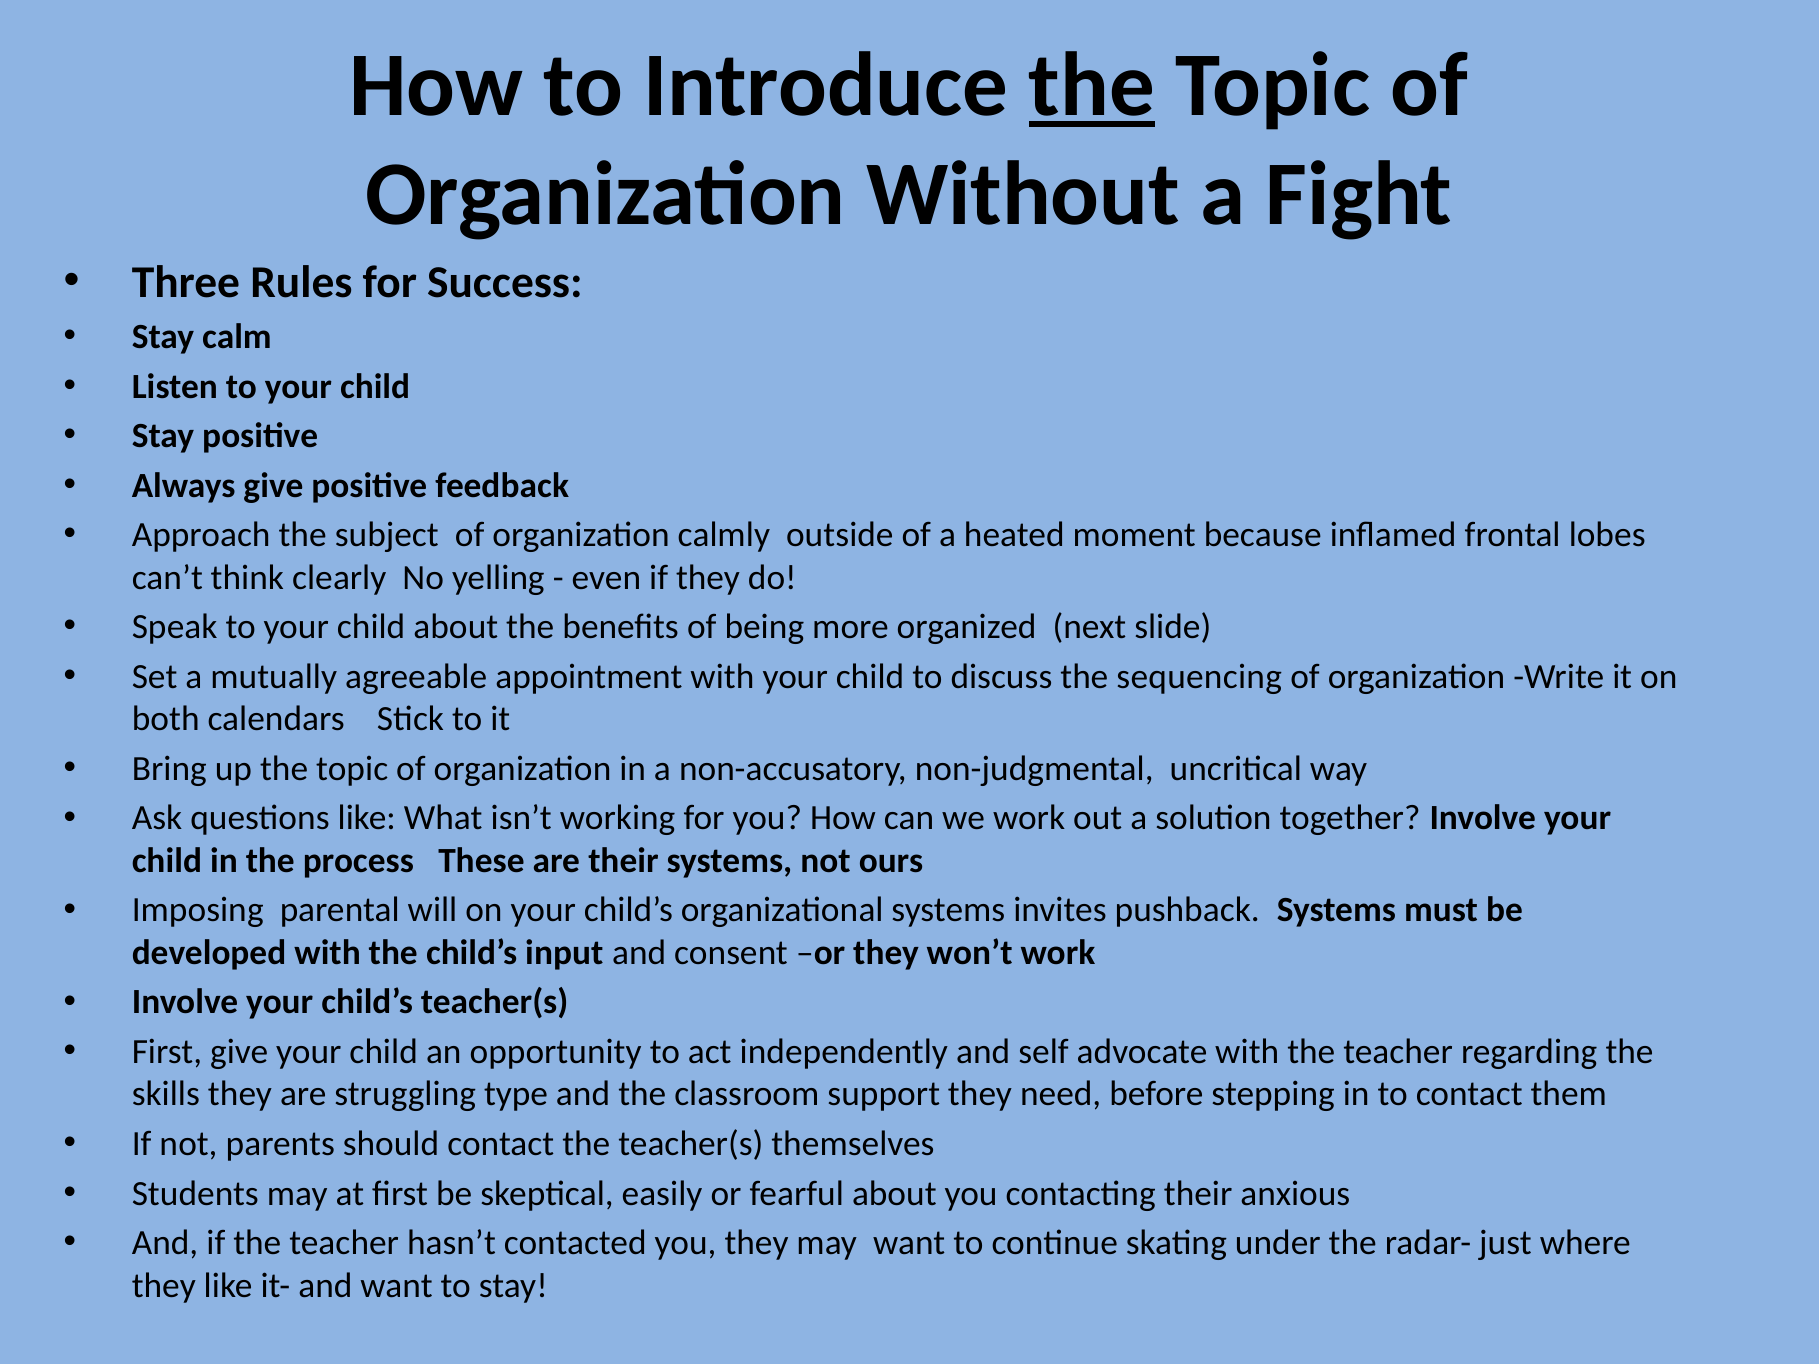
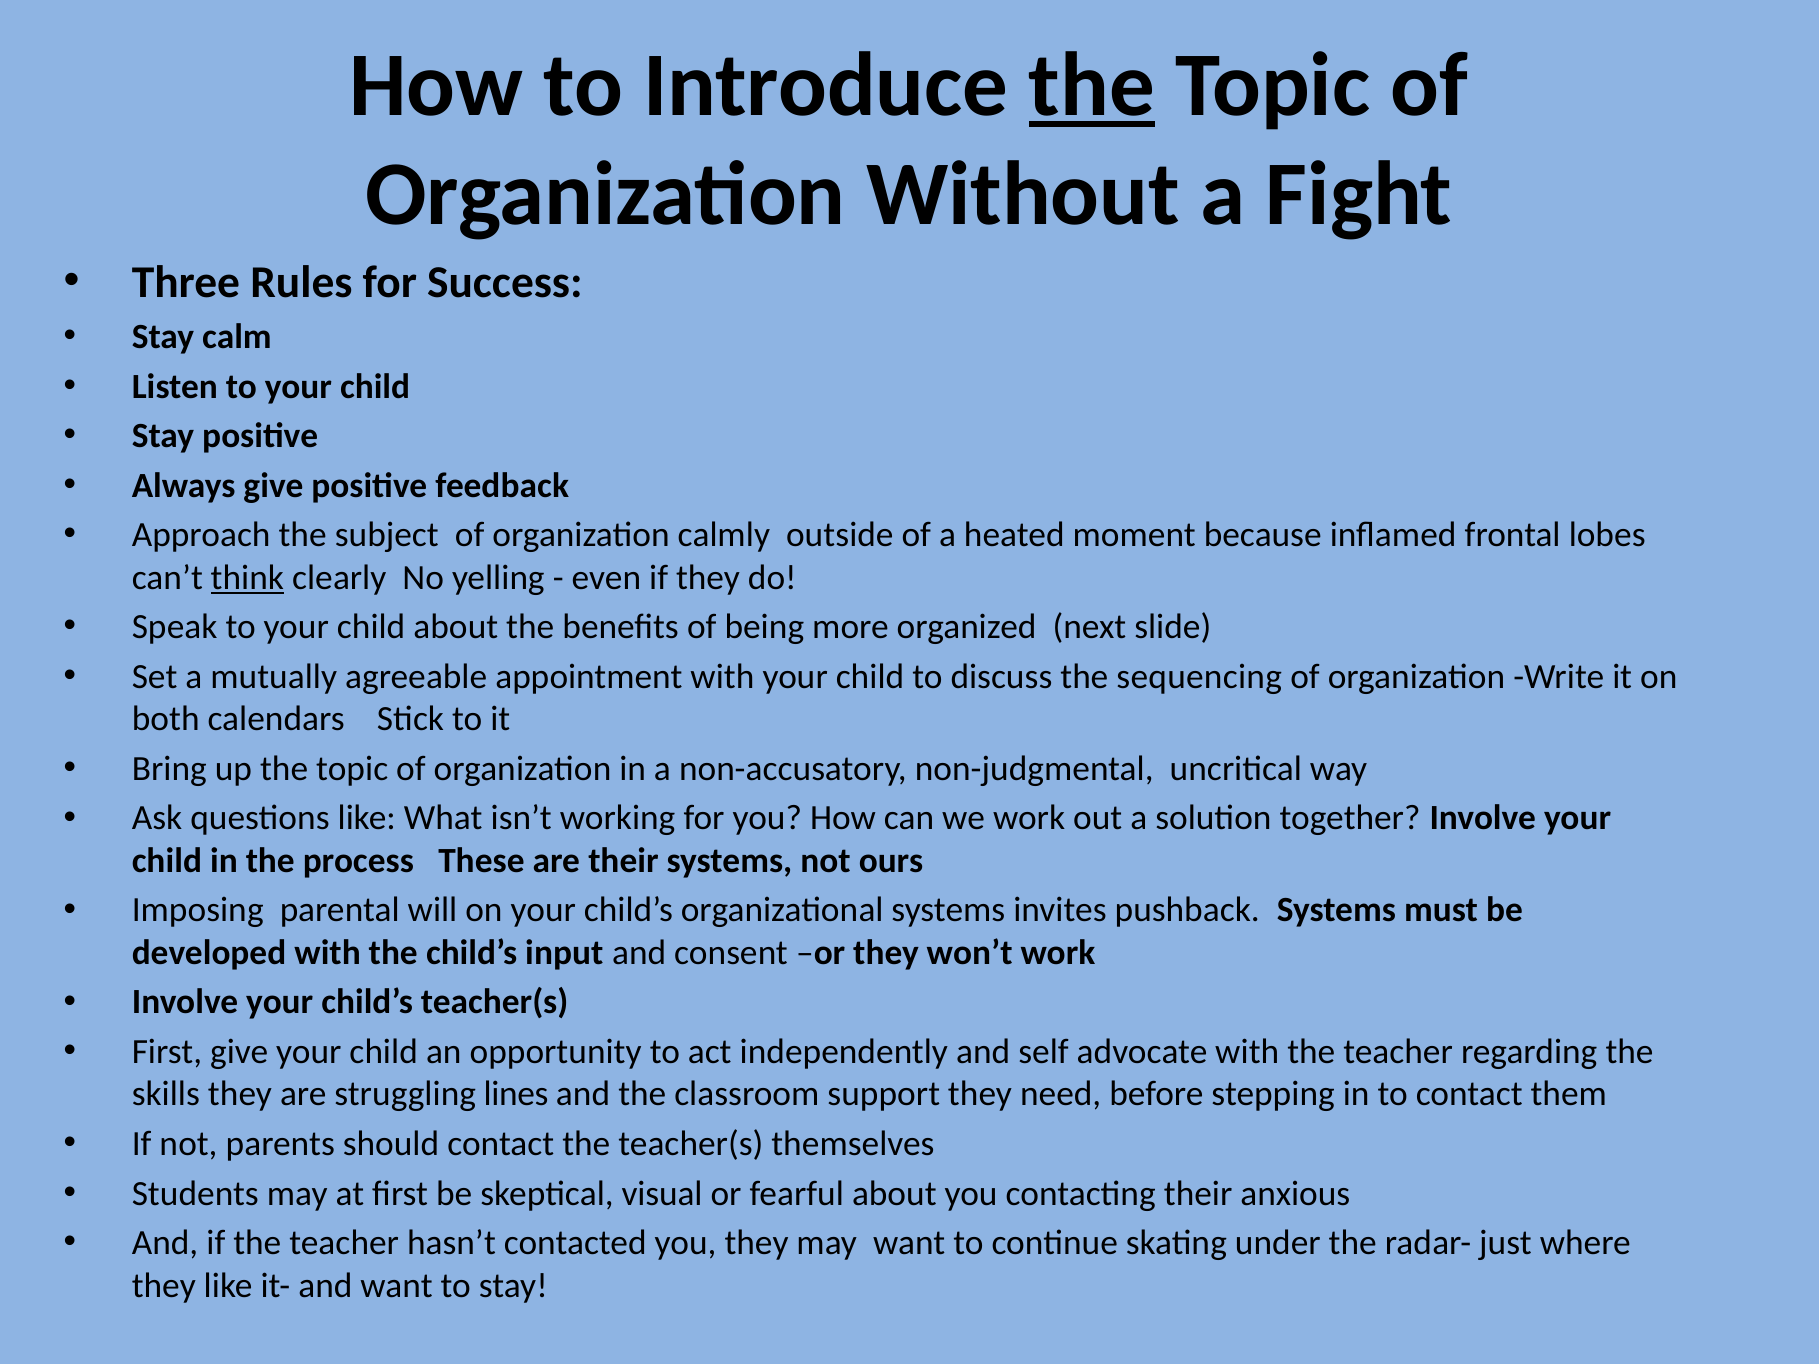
think underline: none -> present (247, 578)
type: type -> lines (516, 1094)
easily: easily -> visual (662, 1194)
